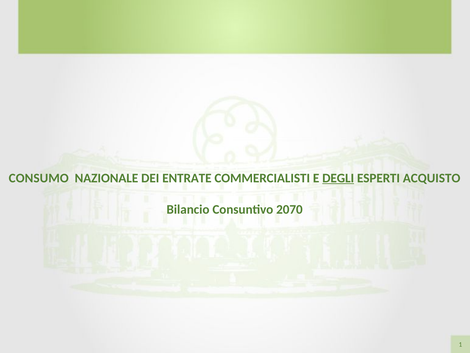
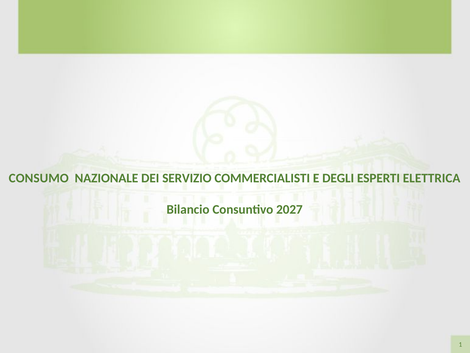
ENTRATE: ENTRATE -> SERVIZIO (187, 178)
DEGLI underline: present -> none (338, 178)
ACQUISTO: ACQUISTO -> ELETTRICA (432, 178)
2070: 2070 -> 2027 (289, 209)
